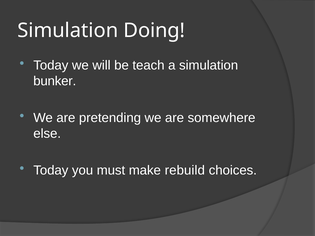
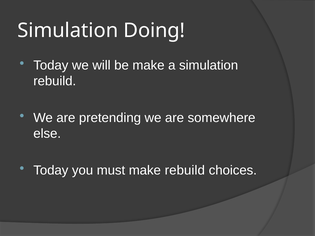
be teach: teach -> make (148, 65)
bunker: bunker -> rebuild (55, 81)
